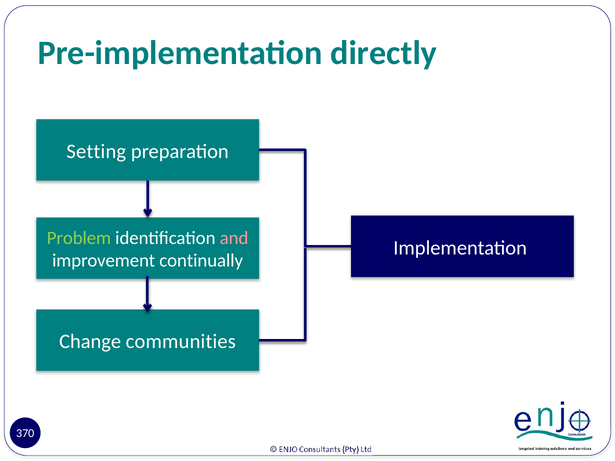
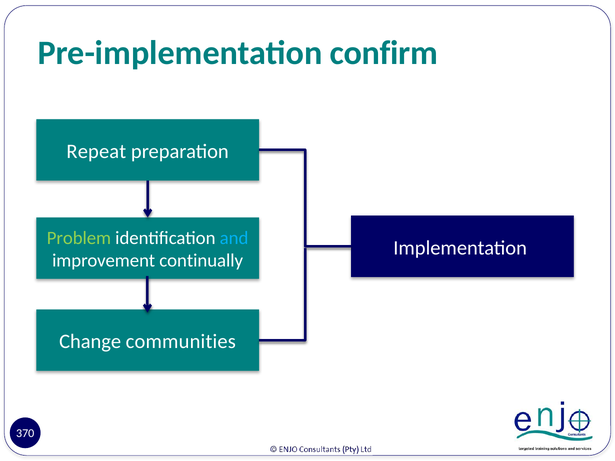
directly: directly -> confirm (384, 53)
Setting: Setting -> Repeat (96, 151)
and colour: pink -> light blue (234, 238)
